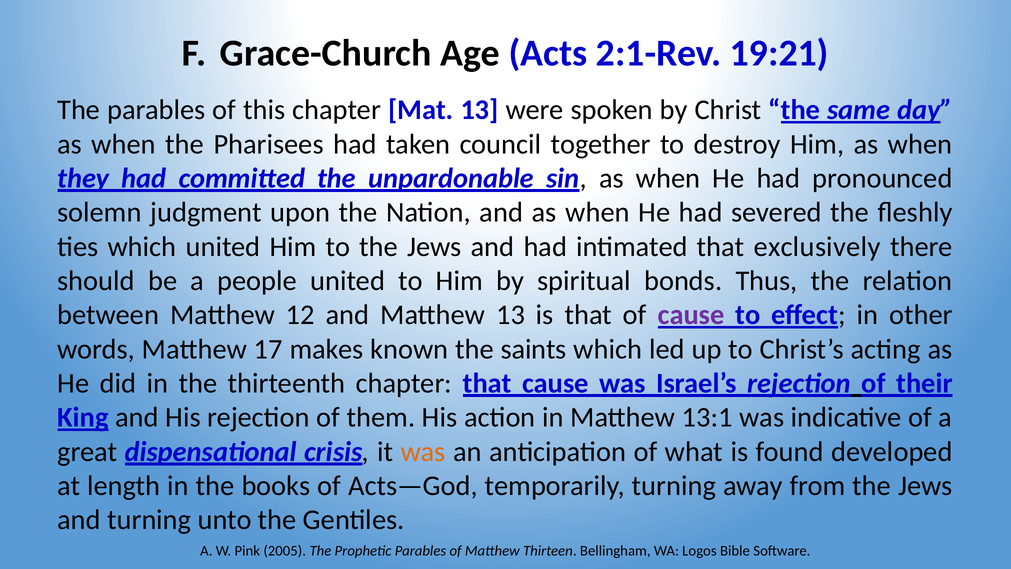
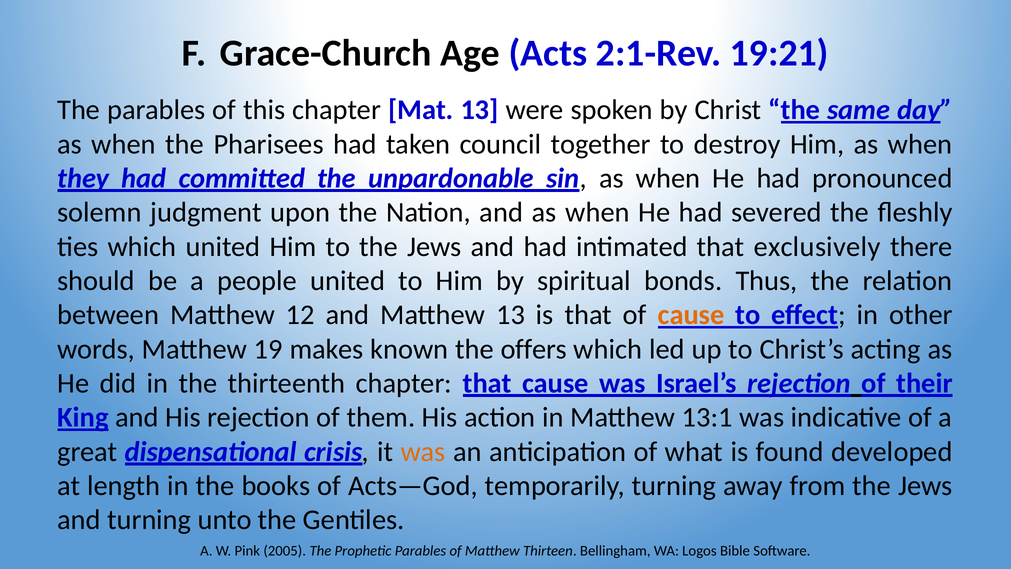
cause colour: purple -> orange (691, 315)
17: 17 -> 19 (268, 349)
saints: saints -> offers (534, 349)
